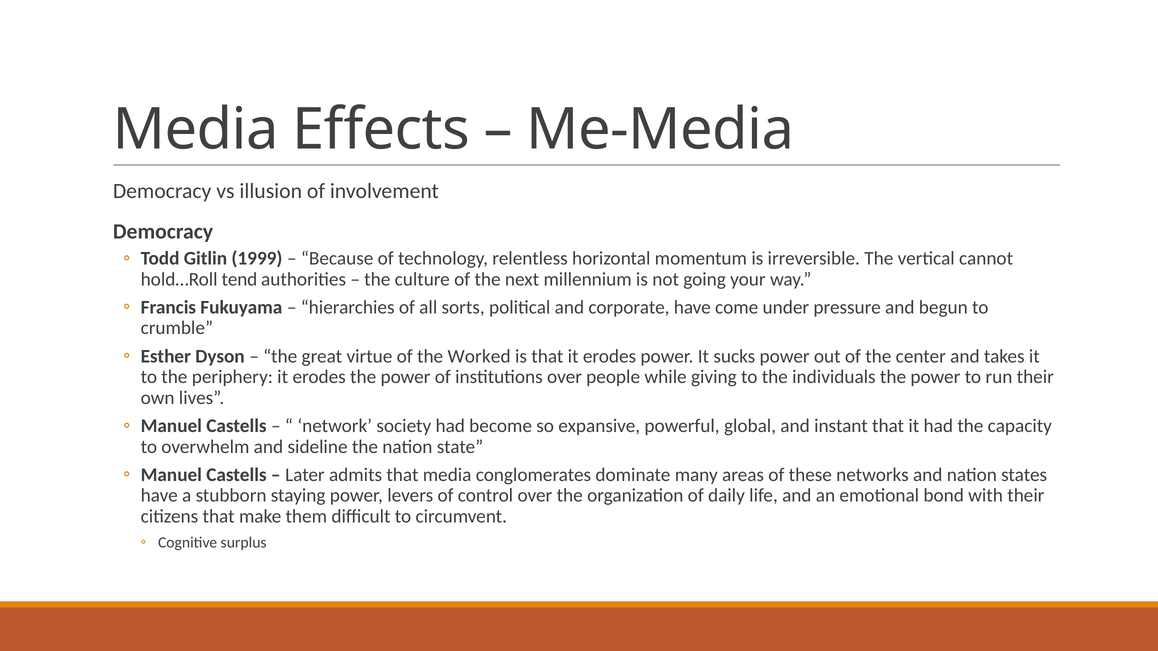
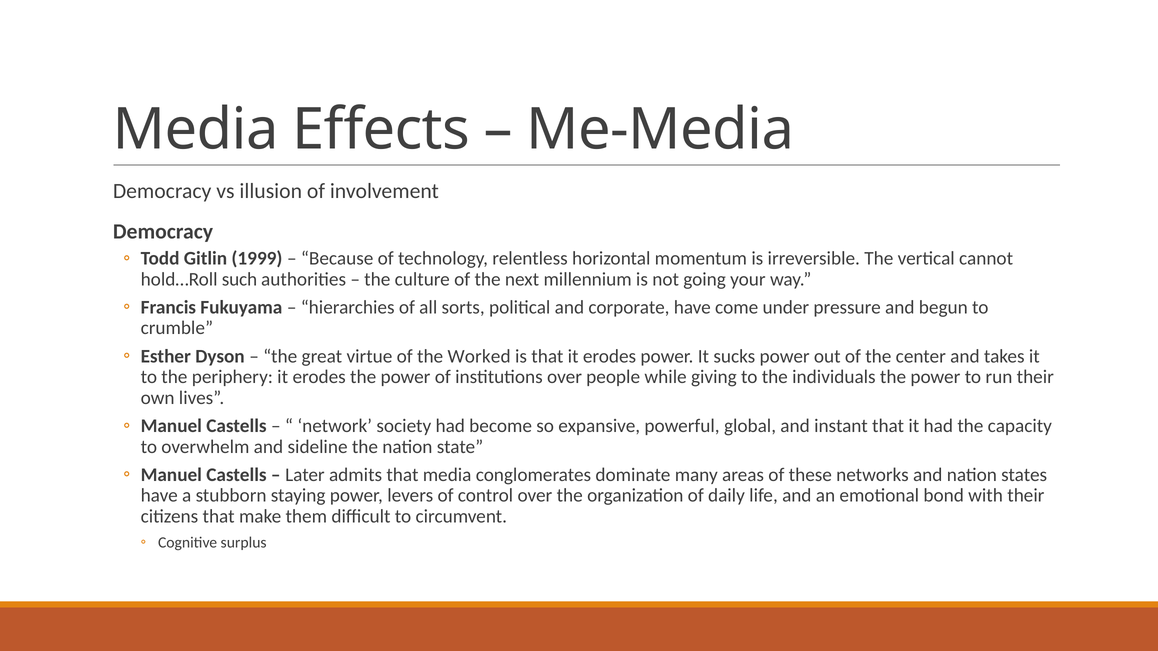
tend: tend -> such (239, 279)
